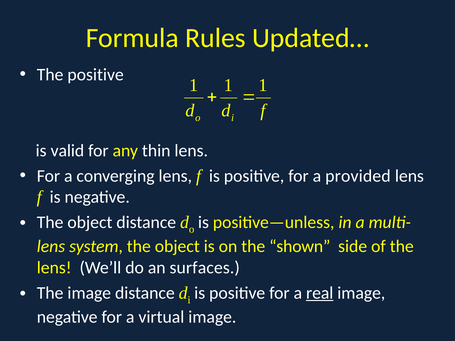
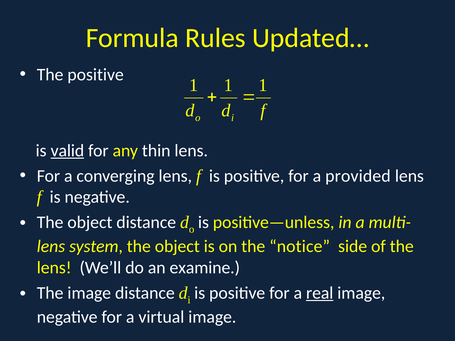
valid underline: none -> present (67, 151)
shown: shown -> notice (300, 247)
surfaces: surfaces -> examine (205, 268)
